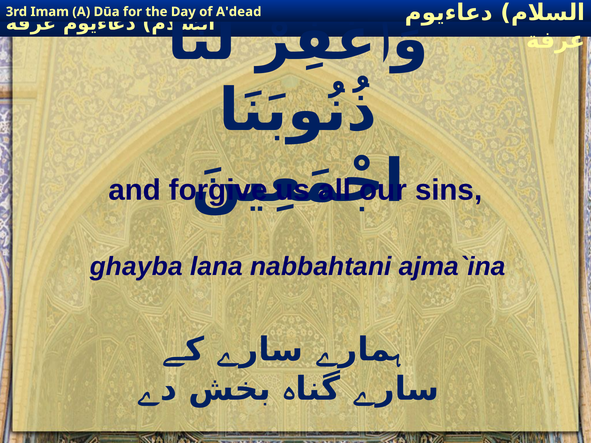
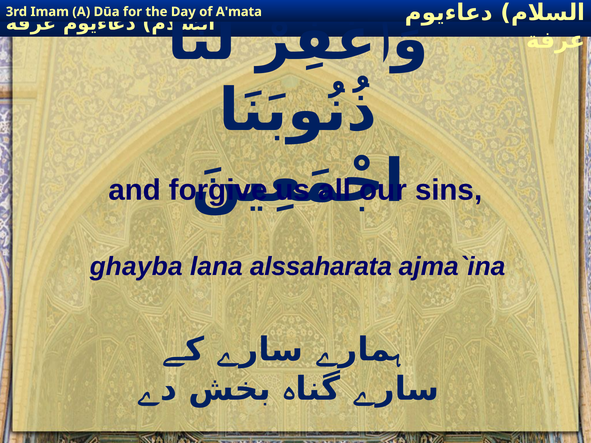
A'dead: A'dead -> A'mata (239, 12)
nabbahtani: nabbahtani -> alssaharata (321, 267)
